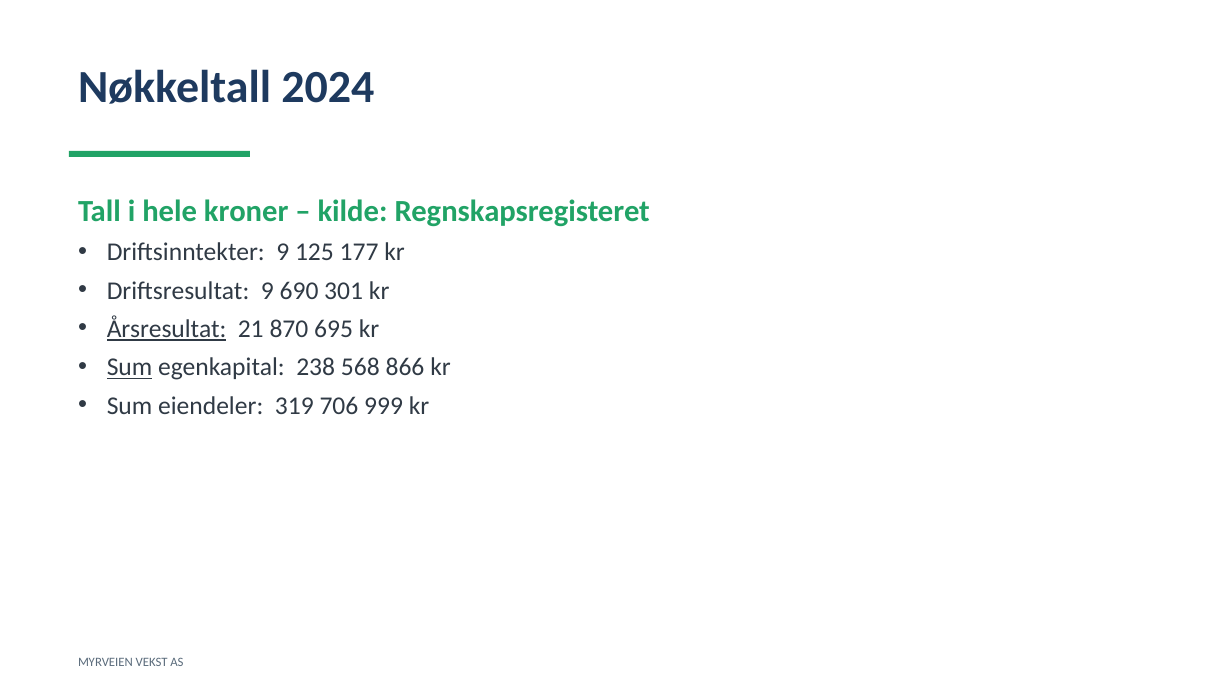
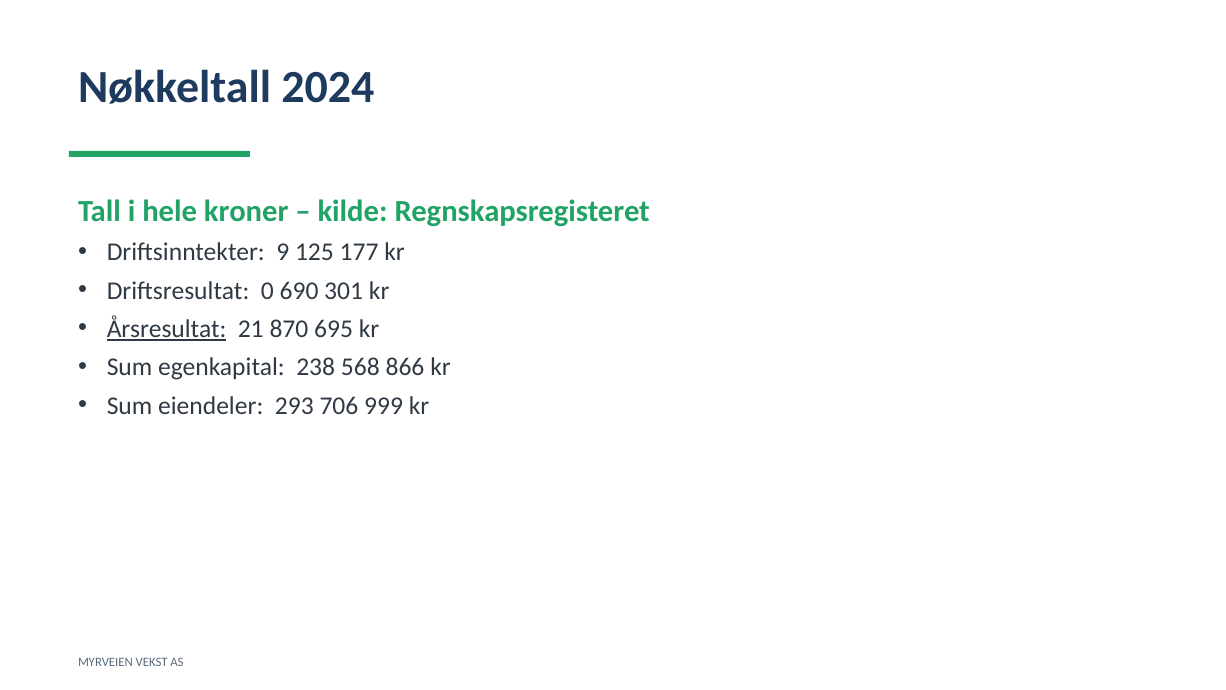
Driftsresultat 9: 9 -> 0 (267, 290)
Sum underline: present -> none (130, 367)
319: 319 -> 293 (294, 405)
